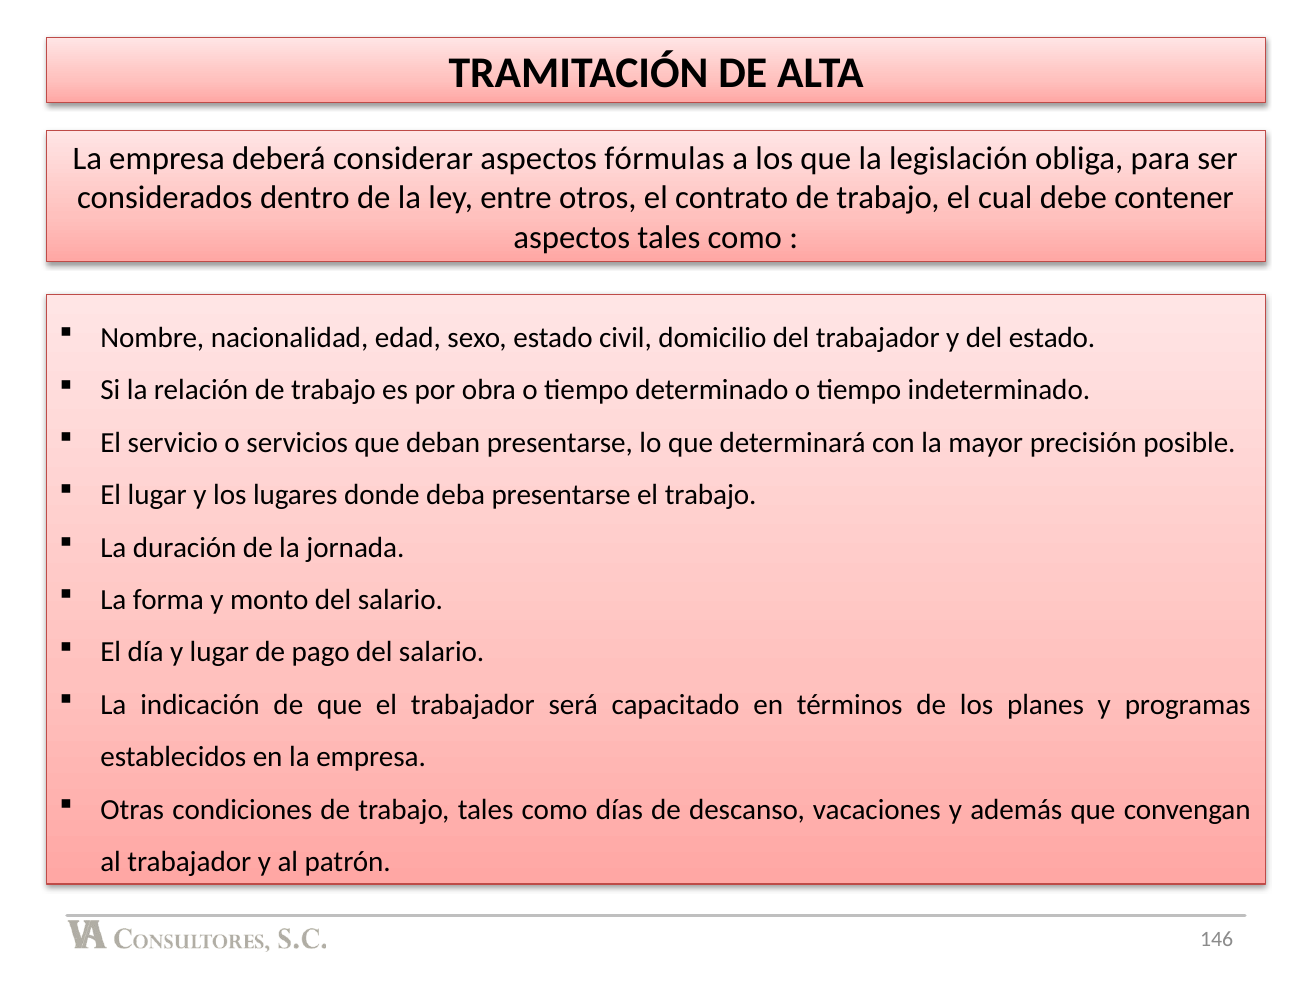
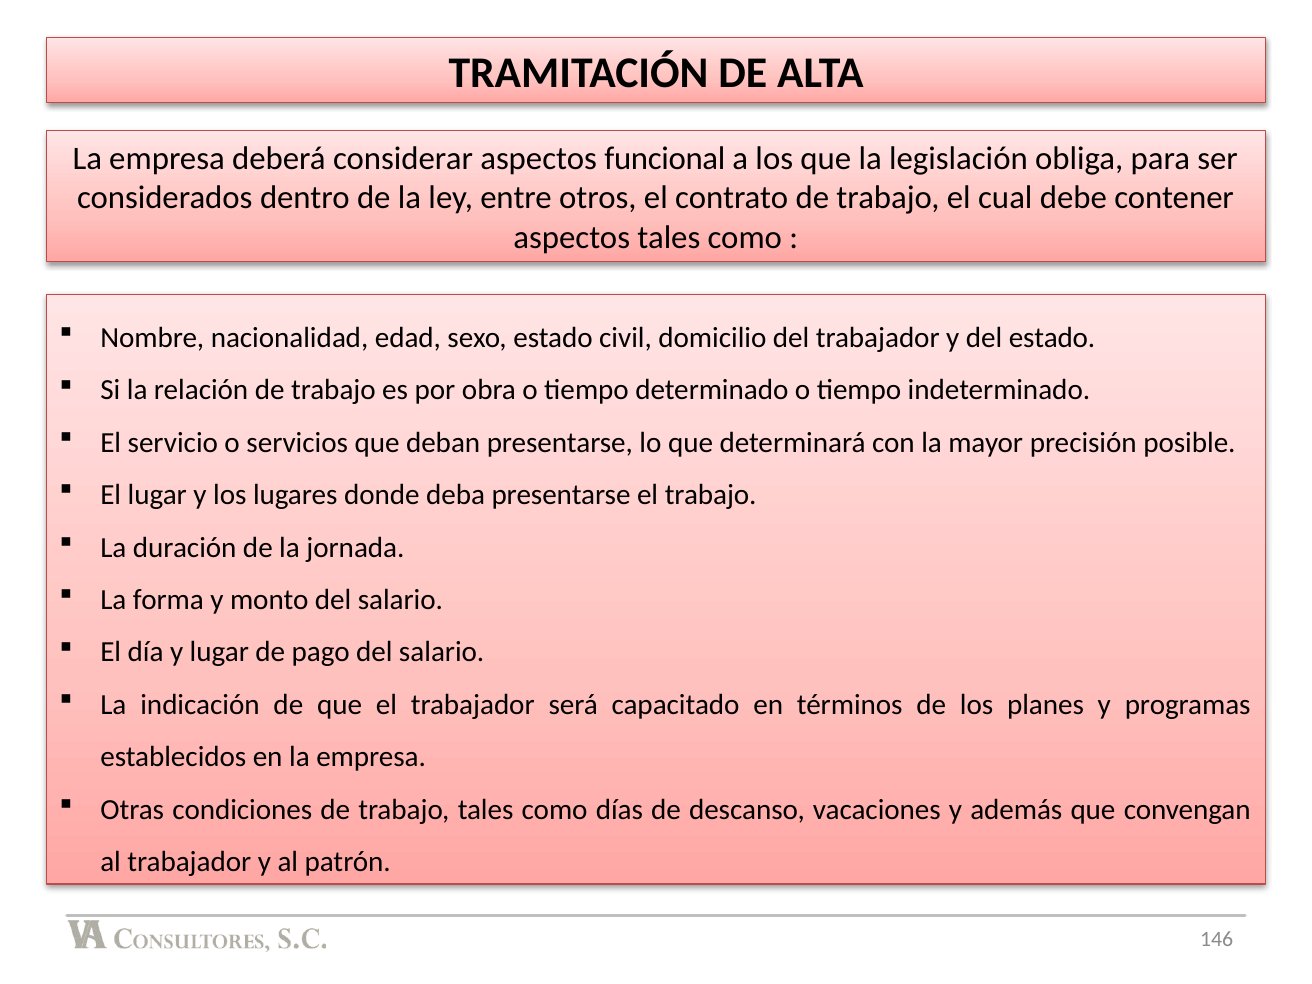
fórmulas: fórmulas -> funcional (665, 159)
